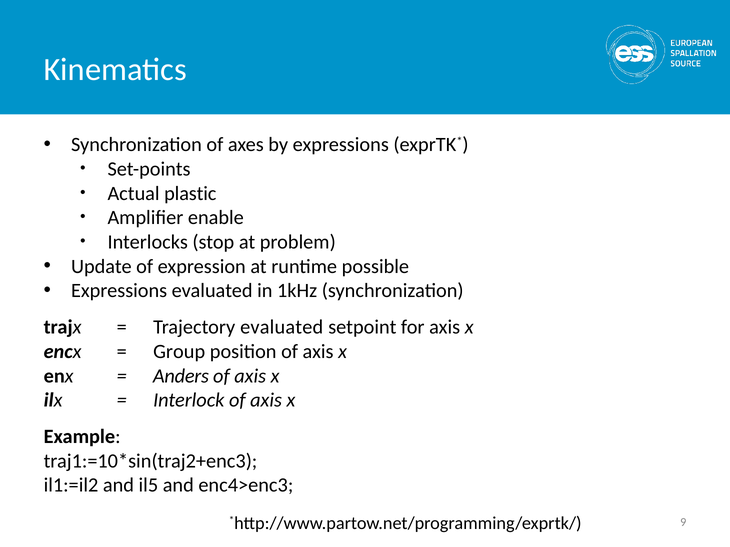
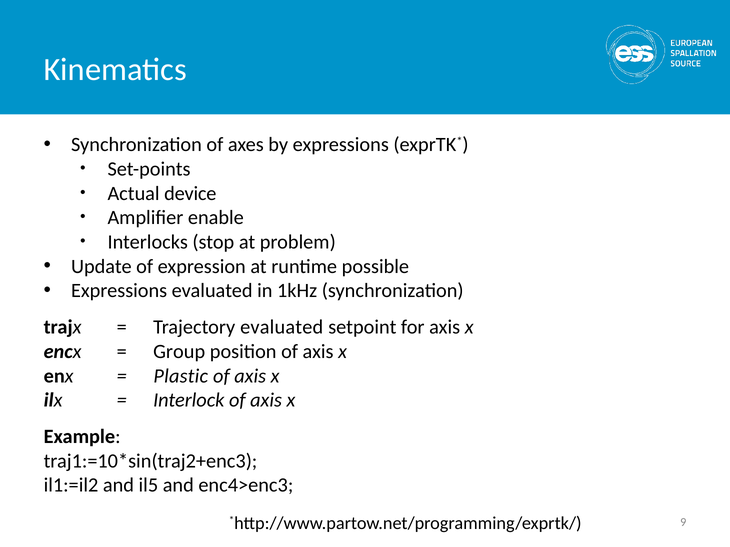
plastic: plastic -> device (190, 194)
Anders: Anders -> Plastic (181, 376)
